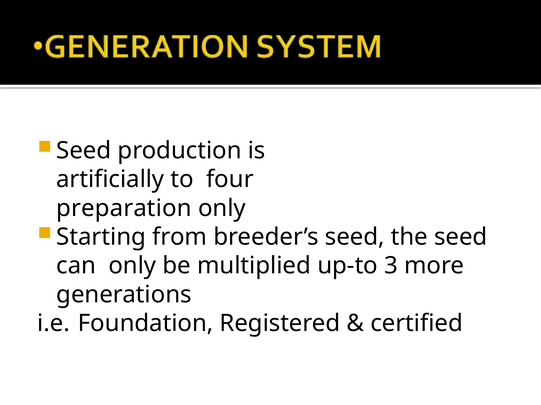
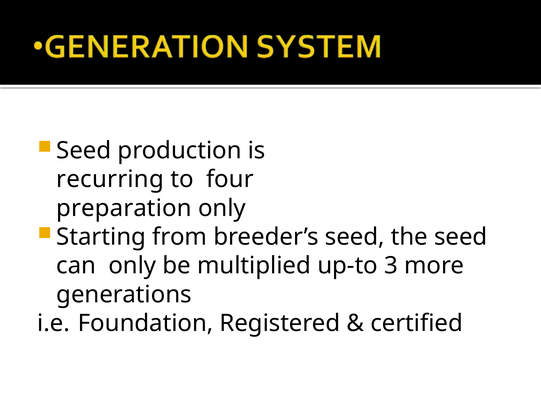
artificially: artificially -> recurring (110, 180)
